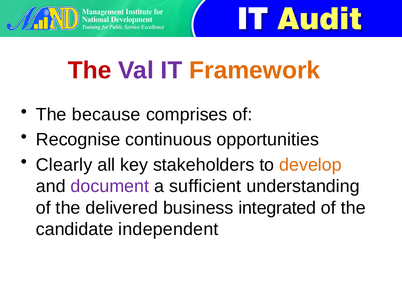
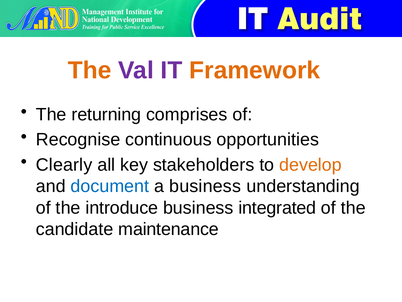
The colour: red -> orange (90, 70)
because: because -> returning (106, 114)
document colour: purple -> blue (110, 186)
a sufficient: sufficient -> business (205, 186)
delivered: delivered -> introduce (122, 207)
independent: independent -> maintenance (169, 229)
